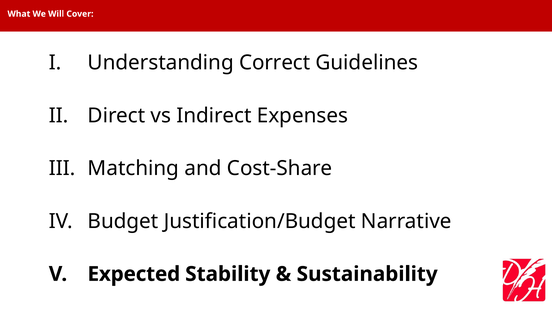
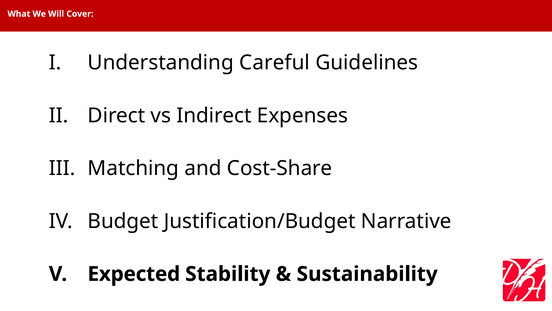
Correct: Correct -> Careful (275, 63)
